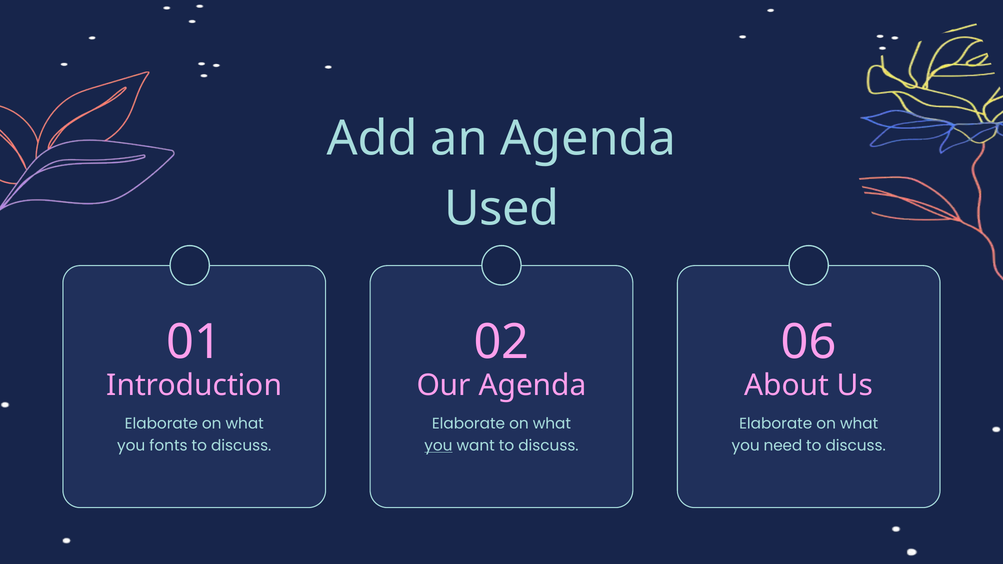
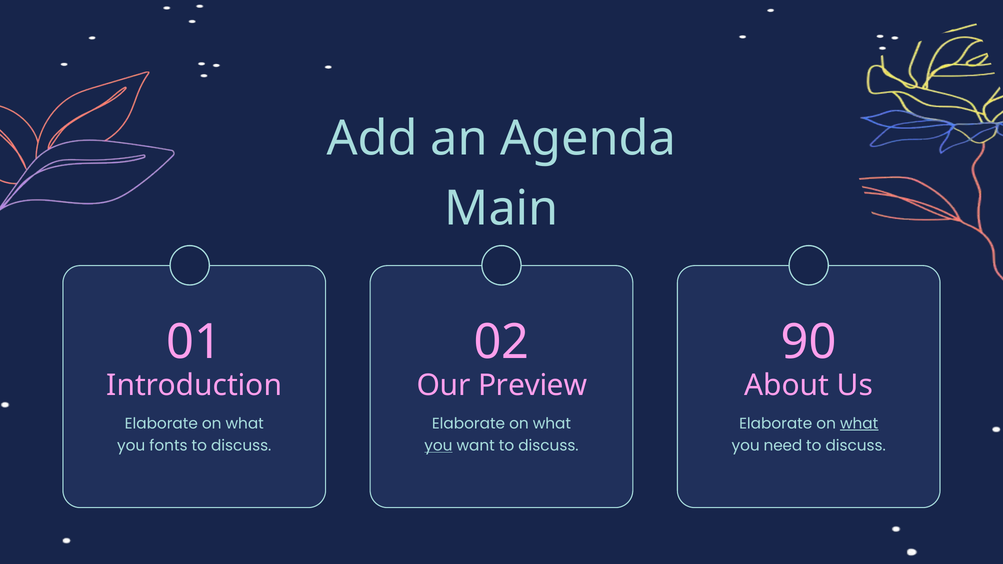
Used: Used -> Main (501, 209)
06: 06 -> 90 (809, 343)
Our Agenda: Agenda -> Preview (533, 385)
what underline: none -> present (859, 424)
